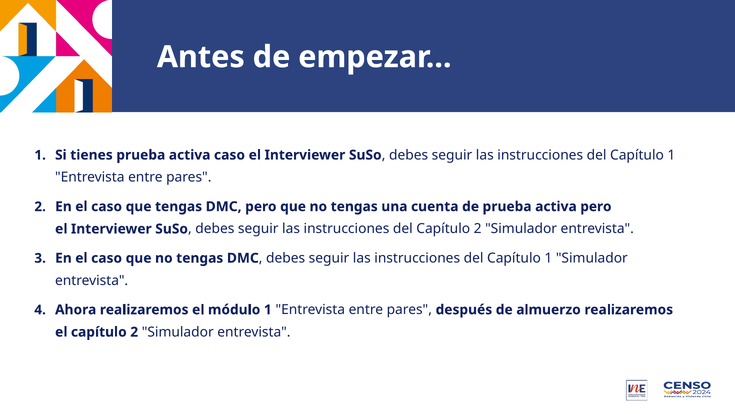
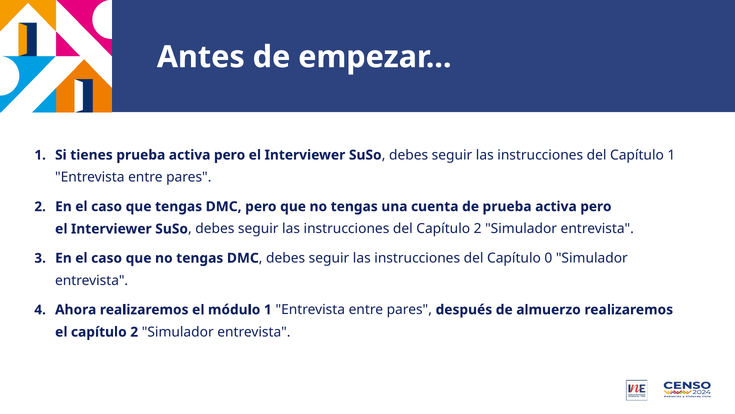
tienes prueba activa caso: caso -> pero (230, 155)
1: 1 -> 0 (548, 258)
